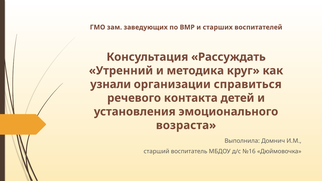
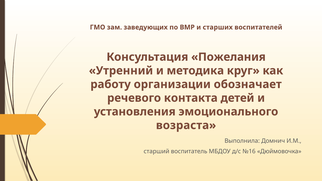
Рассуждать: Рассуждать -> Пожелания (228, 57)
узнали: узнали -> работу (111, 84)
справиться: справиться -> обозначает (248, 84)
